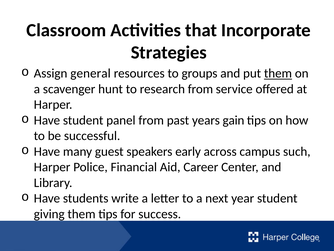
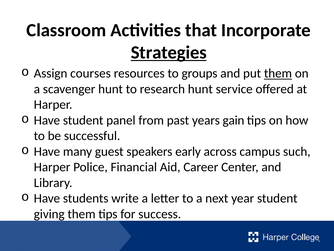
Strategies underline: none -> present (169, 52)
general: general -> courses (91, 73)
research from: from -> hunt (200, 89)
